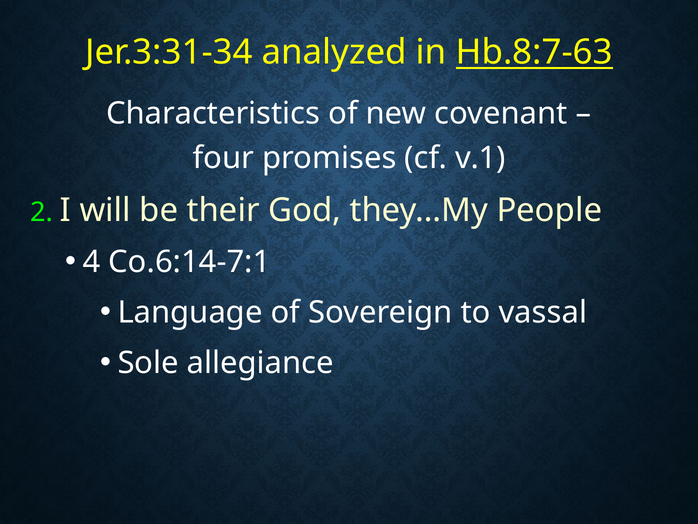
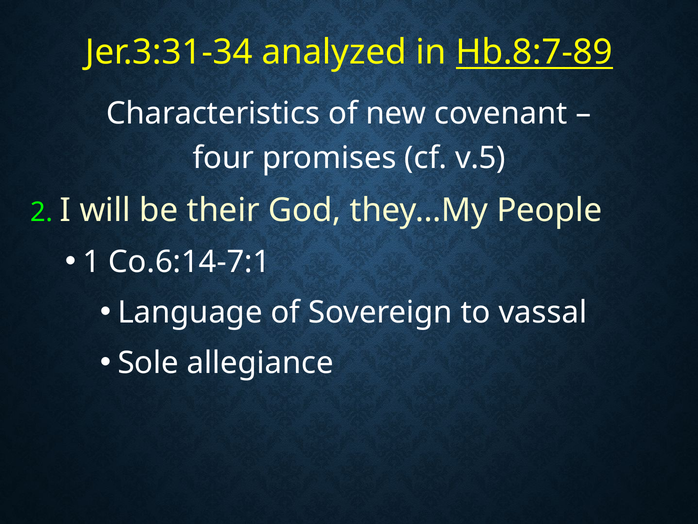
Hb.8:7-63: Hb.8:7-63 -> Hb.8:7-89 (534, 52)
v.1: v.1 -> v.5 (480, 158)
4: 4 -> 1 (91, 262)
